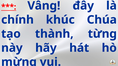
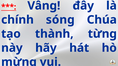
khúc: khúc -> sóng (60, 20)
